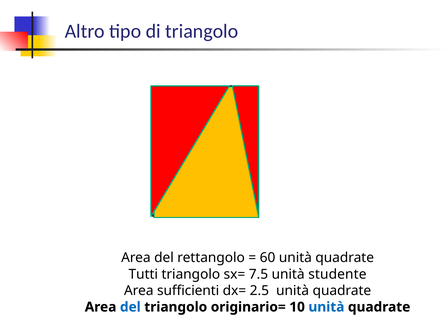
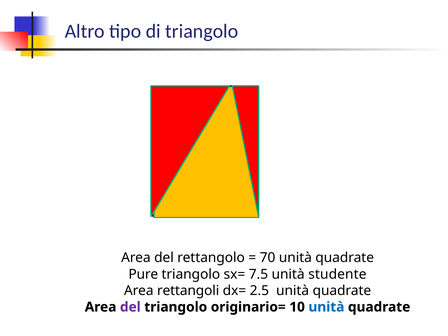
60: 60 -> 70 (268, 258)
Tutti: Tutti -> Pure (143, 274)
sufficienti: sufficienti -> rettangoli (188, 291)
del colour: blue -> purple (130, 307)
